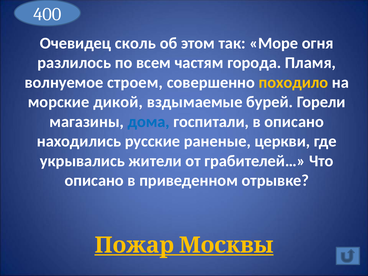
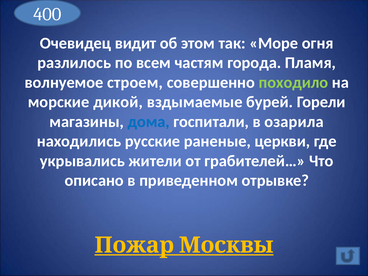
сколь: сколь -> видит (136, 43)
походило colour: yellow -> light green (293, 82)
в описано: описано -> озарила (294, 122)
